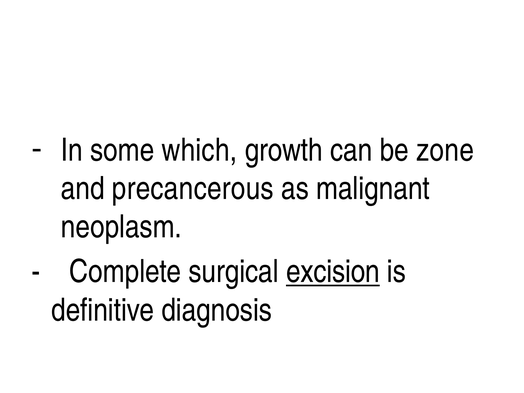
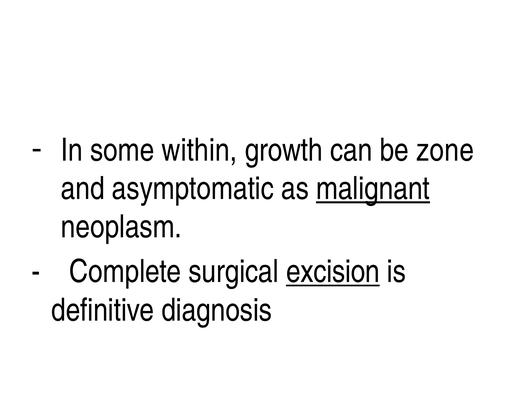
which: which -> within (199, 150)
precancerous: precancerous -> asymptomatic (193, 189)
malignant underline: none -> present (373, 189)
